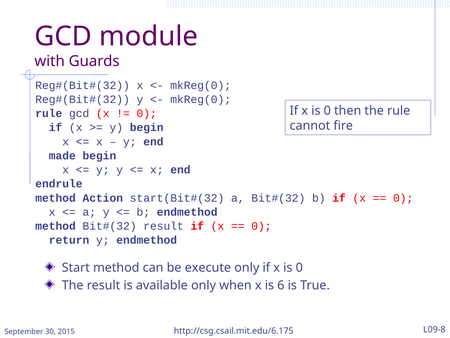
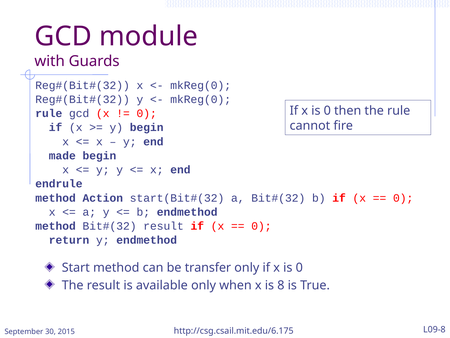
execute: execute -> transfer (208, 267)
6: 6 -> 8 (281, 285)
